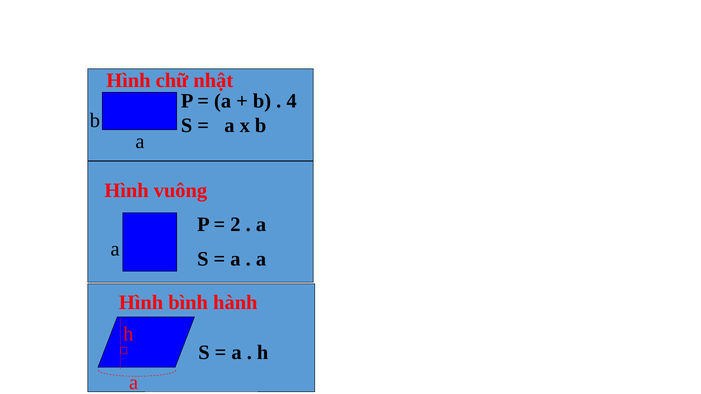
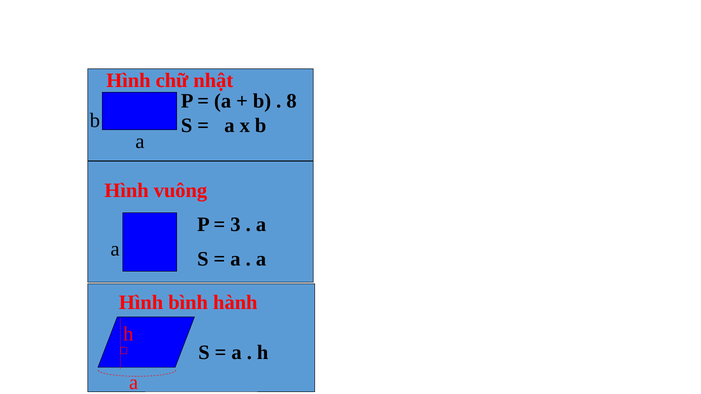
4: 4 -> 8 (292, 101)
2: 2 -> 3 (235, 224)
